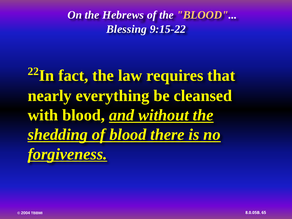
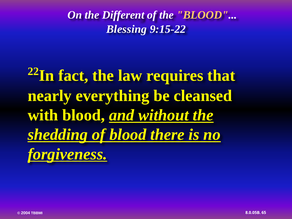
Hebrews: Hebrews -> Different (123, 15)
